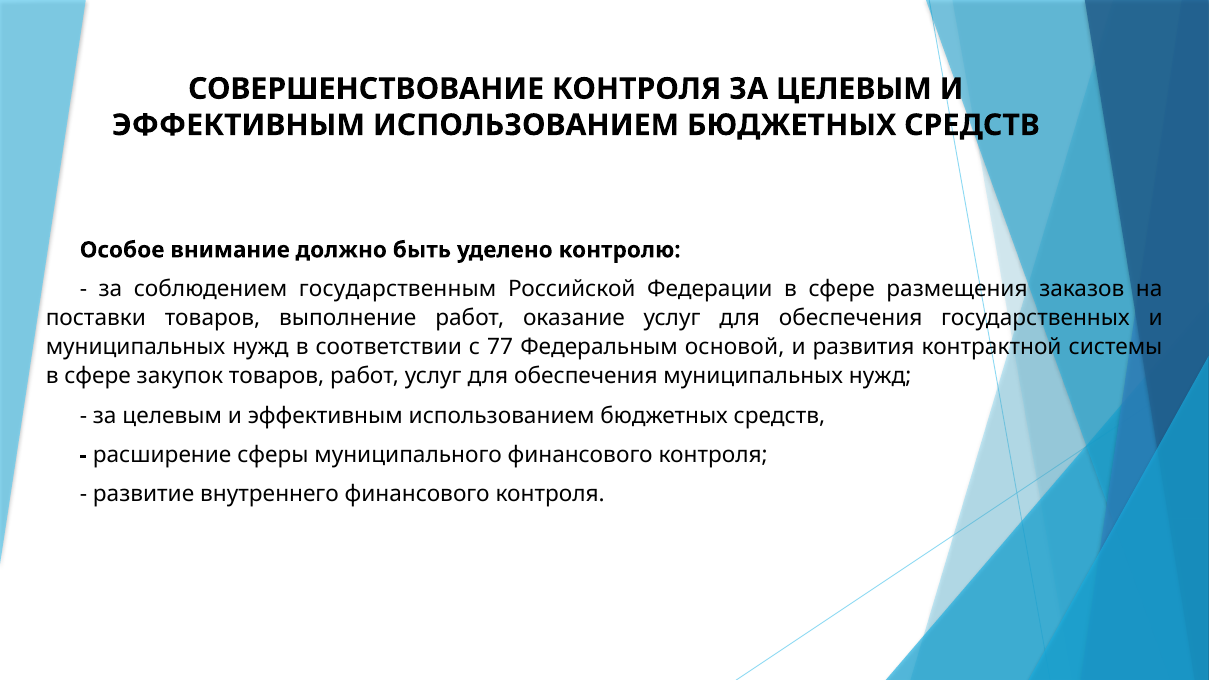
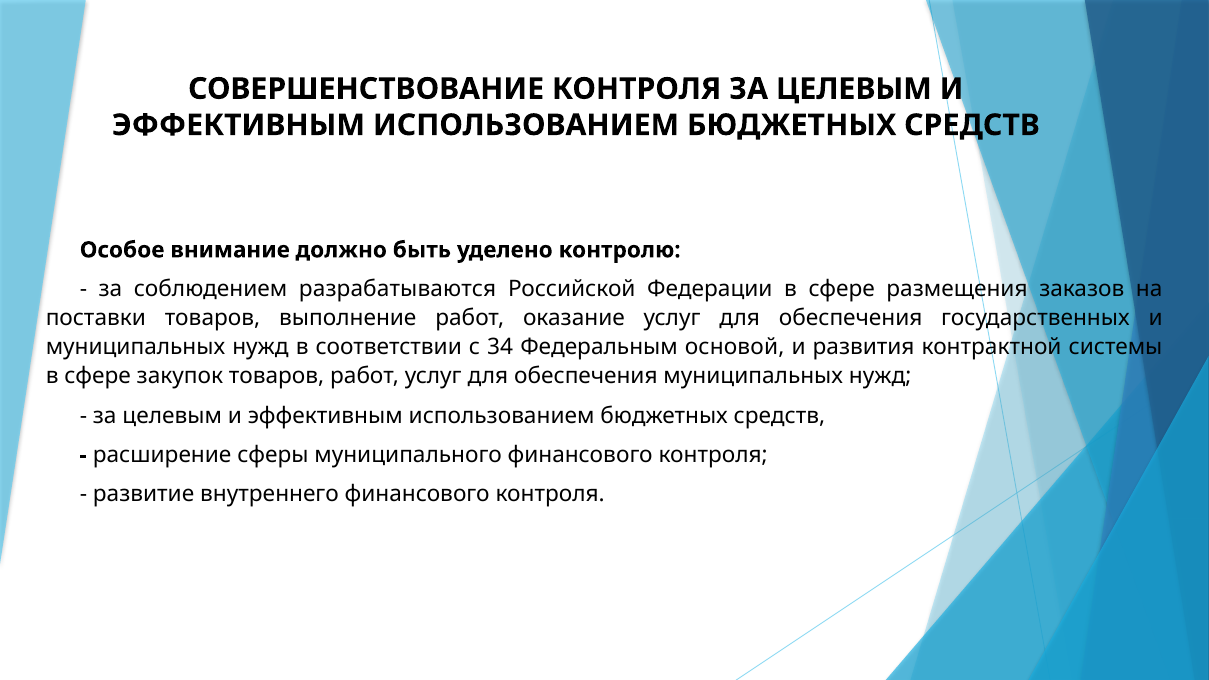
государственным: государственным -> разрабатываются (398, 289)
77: 77 -> 34 (500, 347)
